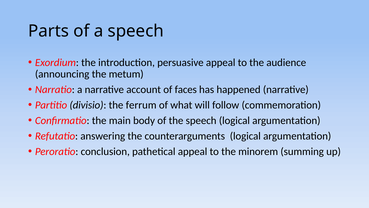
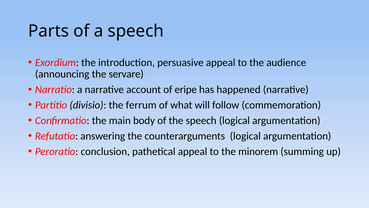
metum: metum -> servare (126, 74)
faces: faces -> eripe (186, 89)
